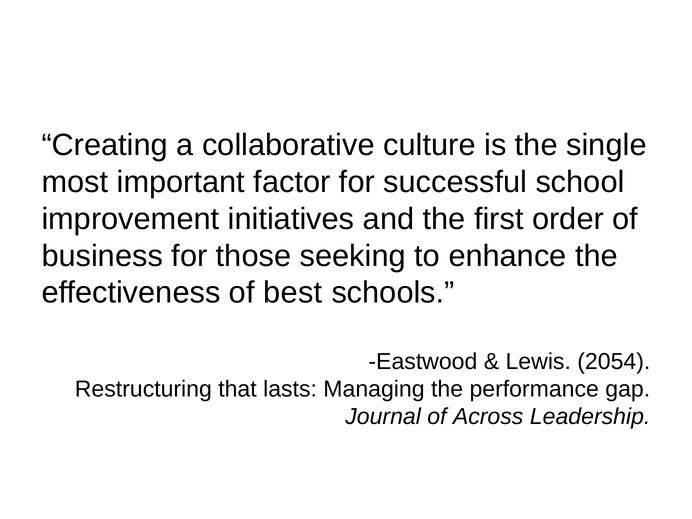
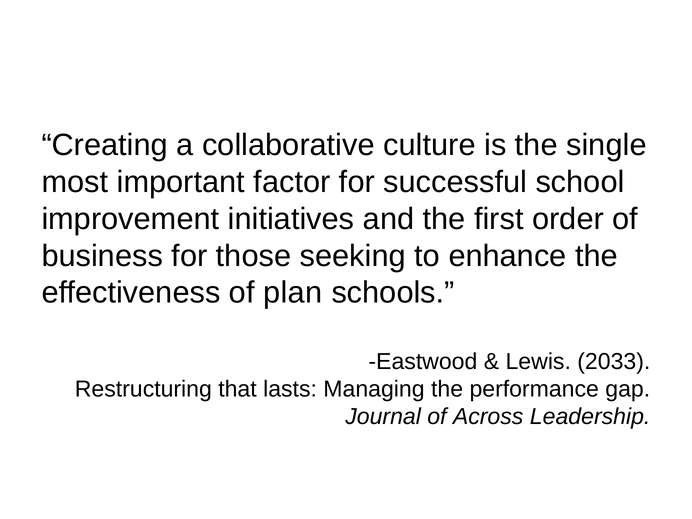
best: best -> plan (293, 293)
2054: 2054 -> 2033 (614, 361)
